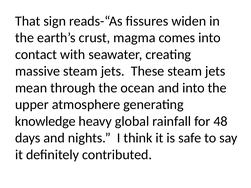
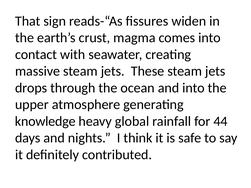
mean: mean -> drops (31, 88)
48: 48 -> 44 (221, 121)
